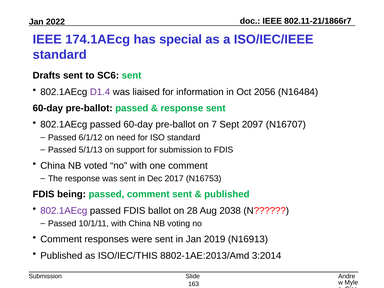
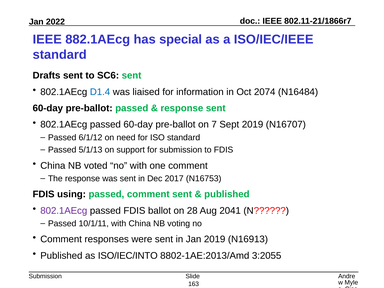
174.1AEcg: 174.1AEcg -> 882.1AEcg (98, 39)
D1.4 colour: purple -> blue (100, 92)
2056: 2056 -> 2074 (265, 92)
Sept 2097: 2097 -> 2019 (253, 125)
being: being -> using (72, 194)
2038: 2038 -> 2041 (230, 211)
ISO/IEC/THIS: ISO/IEC/THIS -> ISO/IEC/INTO (128, 256)
3:2014: 3:2014 -> 3:2055 (267, 256)
